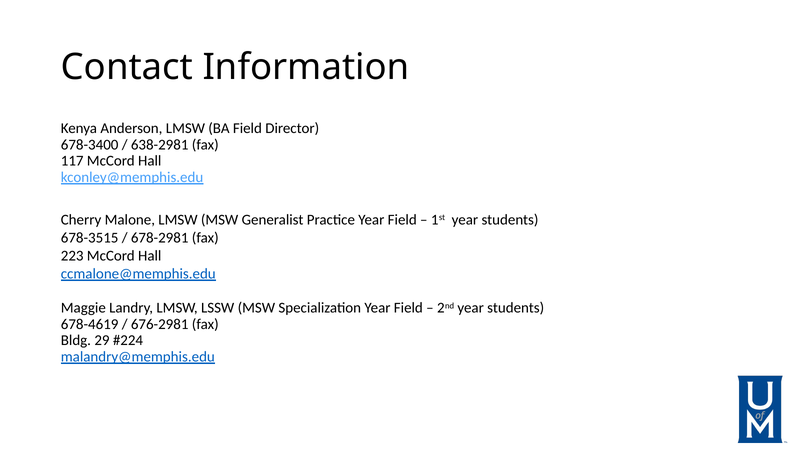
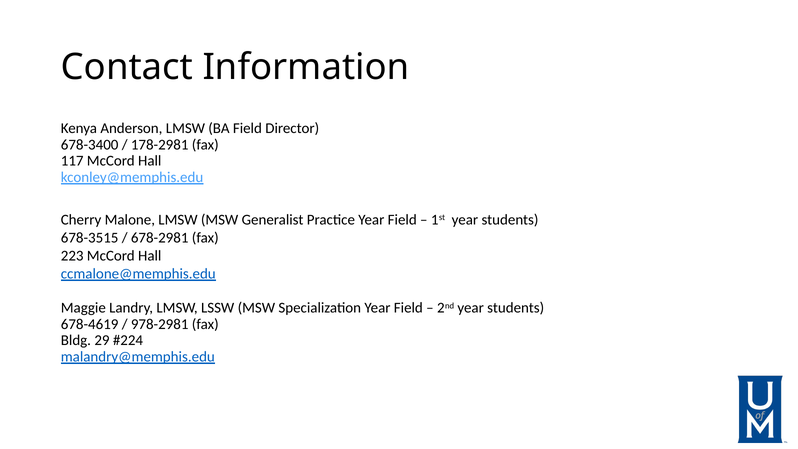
638-2981: 638-2981 -> 178-2981 (160, 145)
676-2981: 676-2981 -> 978-2981 (160, 324)
